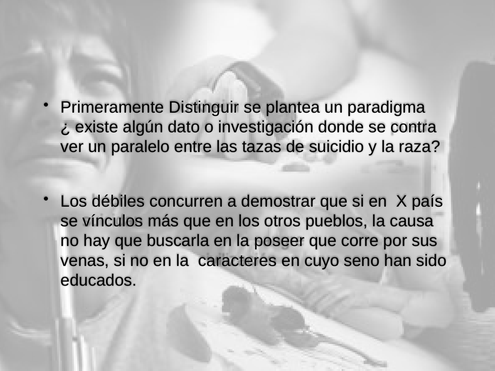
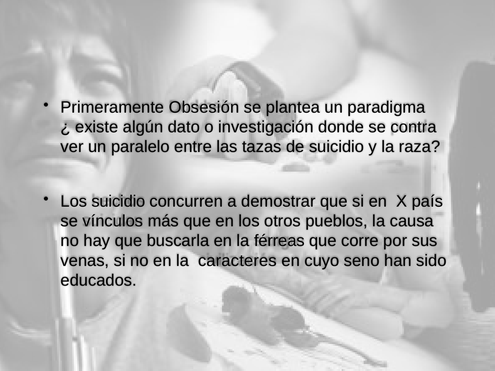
Distinguir: Distinguir -> Obsesión (204, 107)
Los débiles: débiles -> suicidio (118, 201)
poseer: poseer -> férreas (279, 241)
